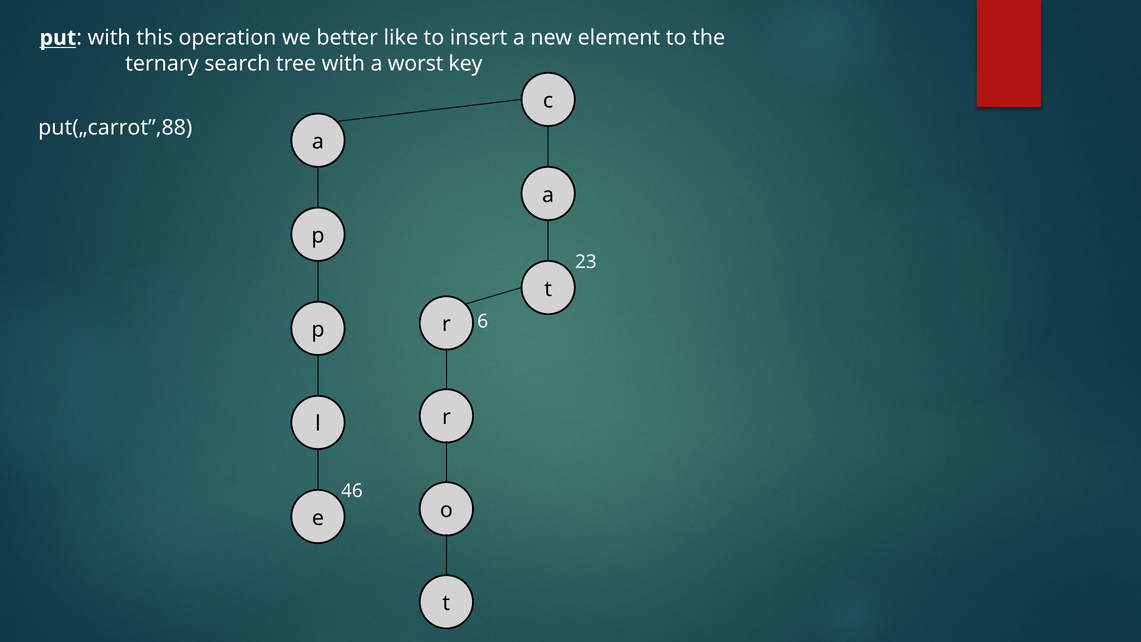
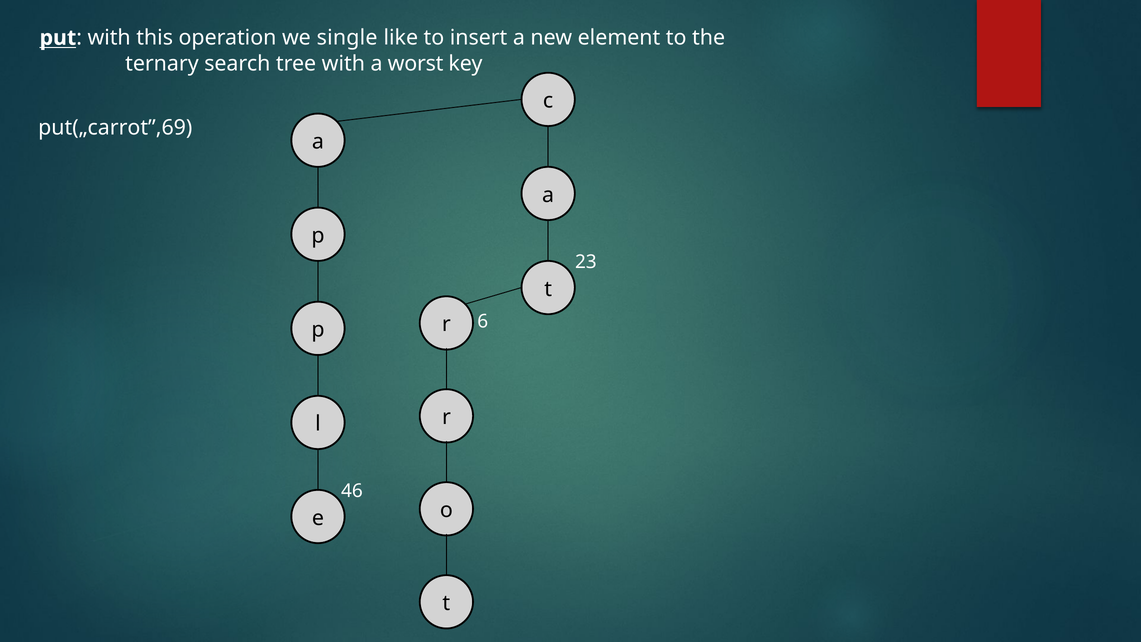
better: better -> single (347, 38)
put(„carrot”,88: put(„carrot”,88 -> put(„carrot”,69 (115, 128)
